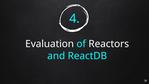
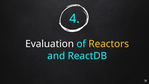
Reactors colour: white -> yellow (109, 44)
